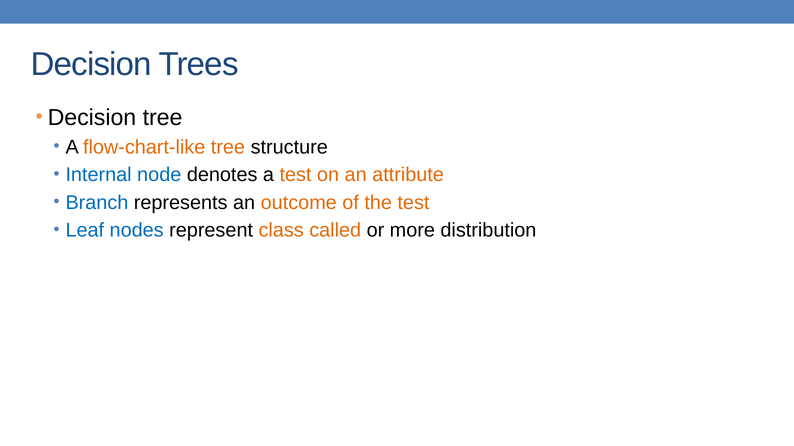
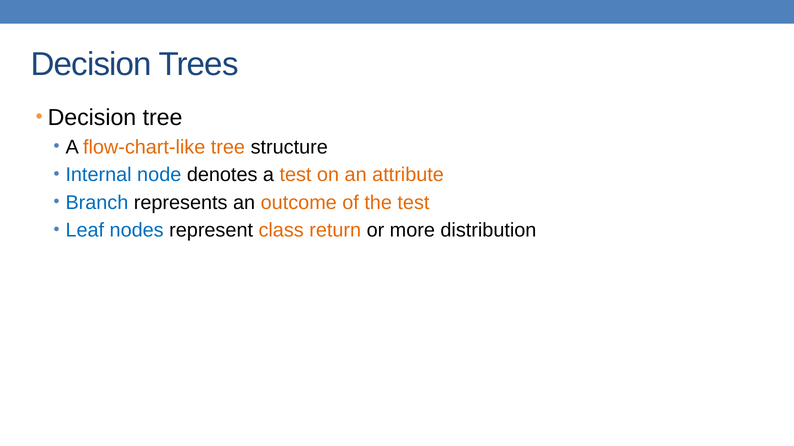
called: called -> return (335, 231)
